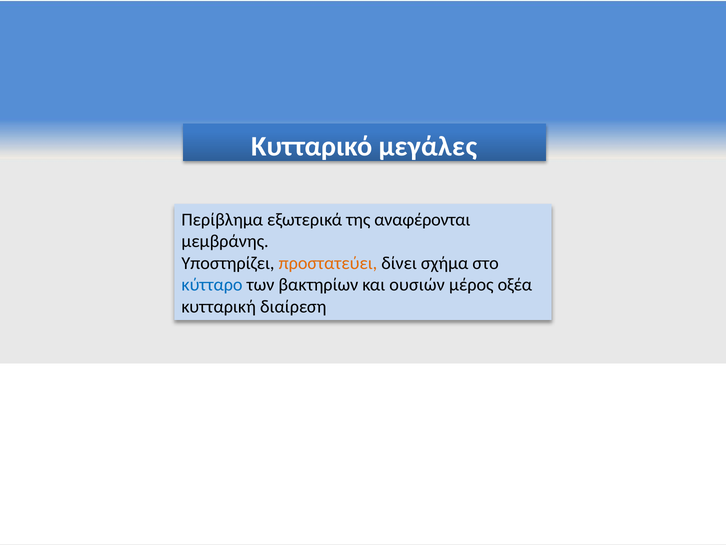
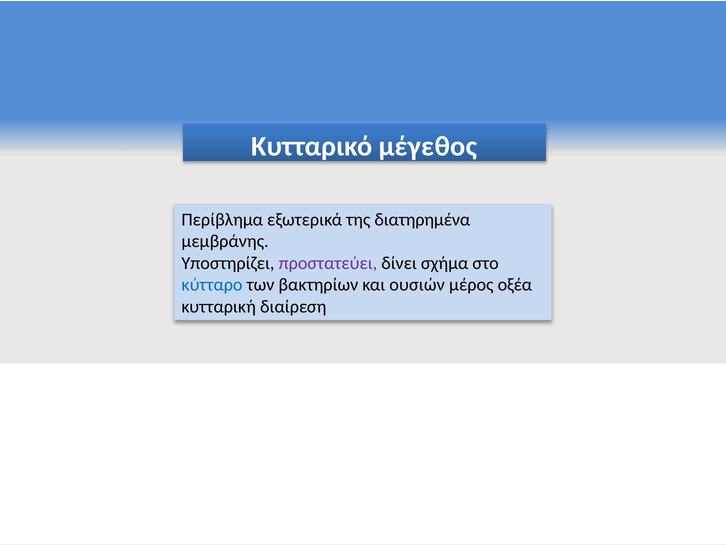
μεγάλες: μεγάλες -> μέγεθος (428, 146)
αναφέρονται: αναφέρονται -> διατηρημένα (422, 219)
προστατεύει colour: orange -> purple (328, 263)
